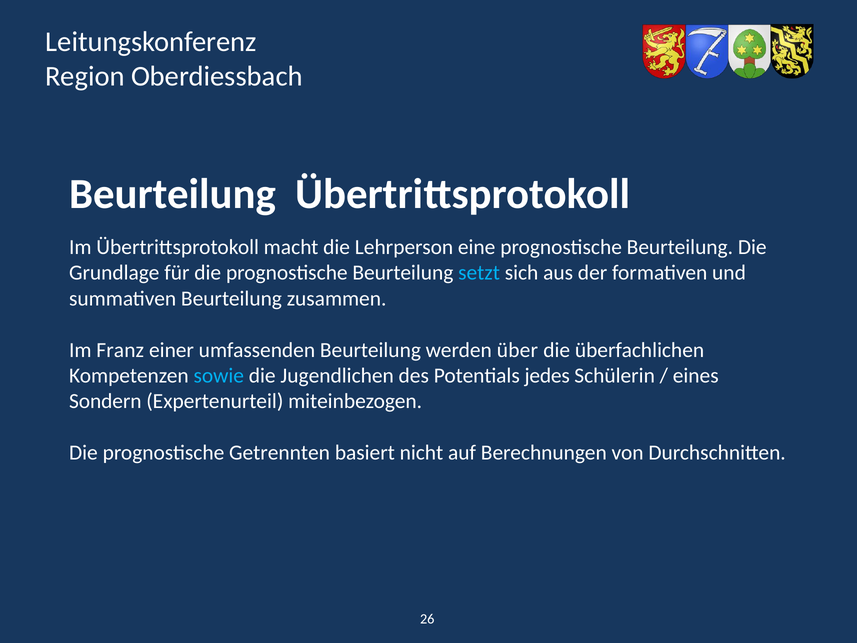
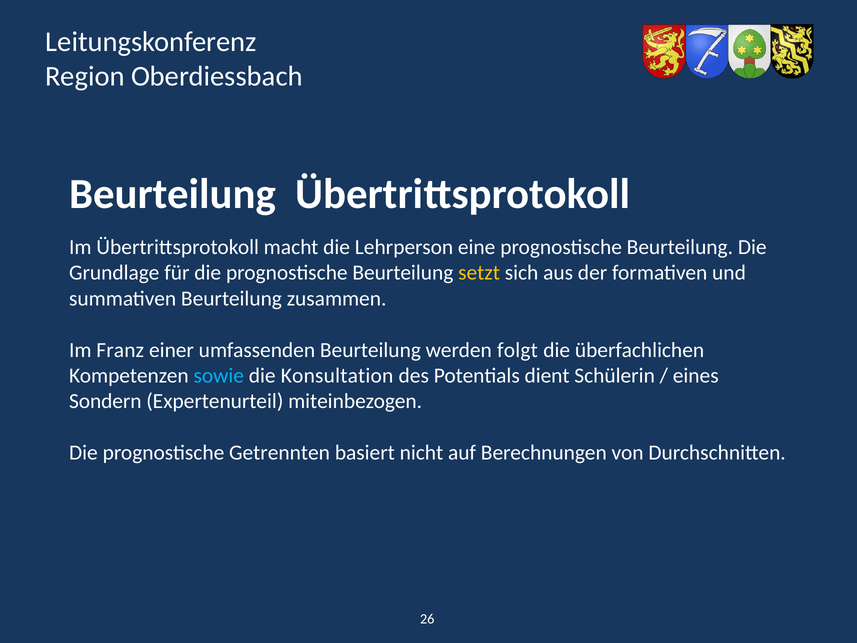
setzt colour: light blue -> yellow (479, 273)
über: über -> folgt (517, 350)
Jugendlichen: Jugendlichen -> Konsultation (337, 376)
jedes: jedes -> dient (547, 376)
